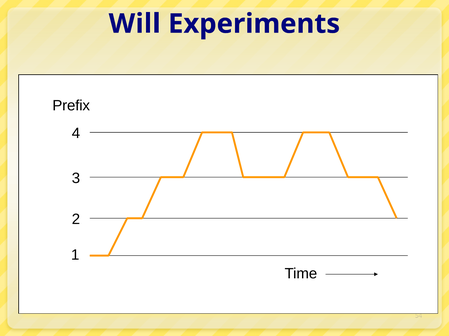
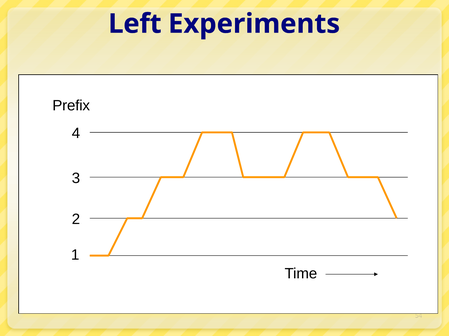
Will: Will -> Left (135, 24)
